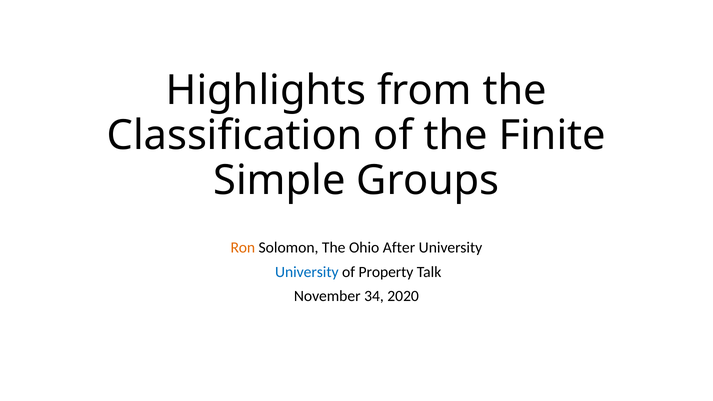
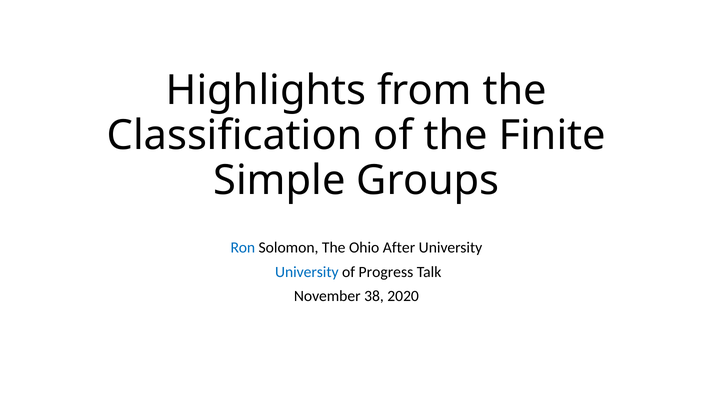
Ron colour: orange -> blue (243, 248)
Property: Property -> Progress (386, 272)
34: 34 -> 38 (374, 296)
